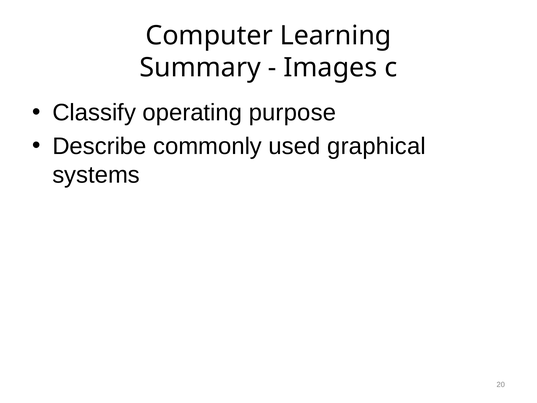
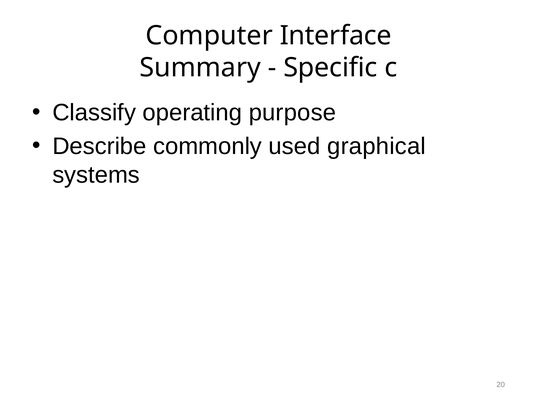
Learning: Learning -> Interface (336, 35)
Images: Images -> Specific (330, 68)
